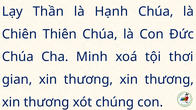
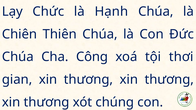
Thần: Thần -> Chức (48, 11)
Minh: Minh -> Công (92, 57)
